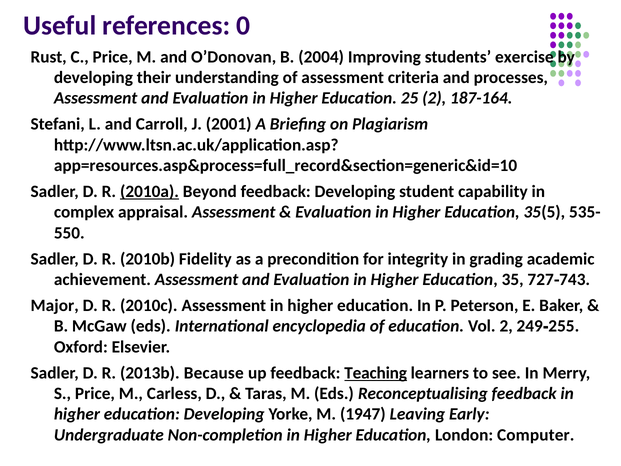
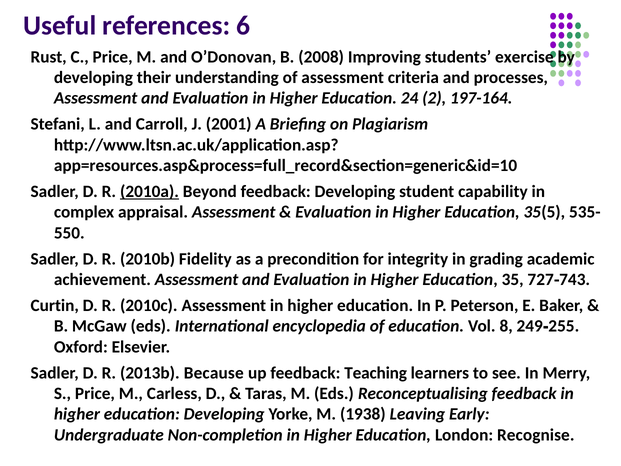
0: 0 -> 6 (243, 25)
2004: 2004 -> 2008 (321, 57)
25: 25 -> 24 (410, 98)
187-164: 187-164 -> 197-164 (481, 98)
Major: Major -> Curtin (55, 305)
Vol 2: 2 -> 8 (506, 326)
Teaching underline: present -> none (376, 373)
1947: 1947 -> 1938 (363, 414)
Computer: Computer -> Recognise (536, 435)
